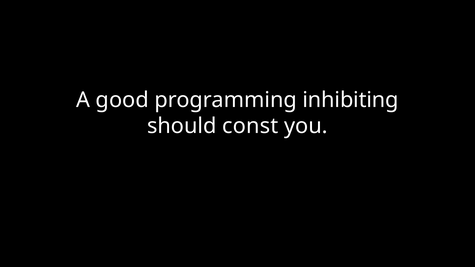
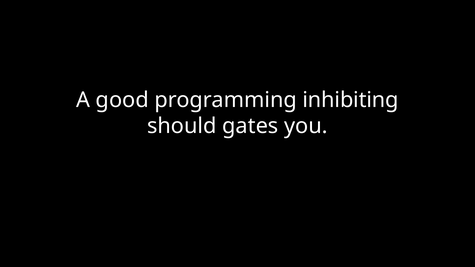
const: const -> gates (250, 126)
